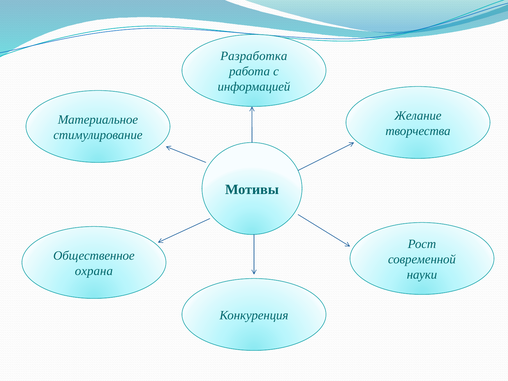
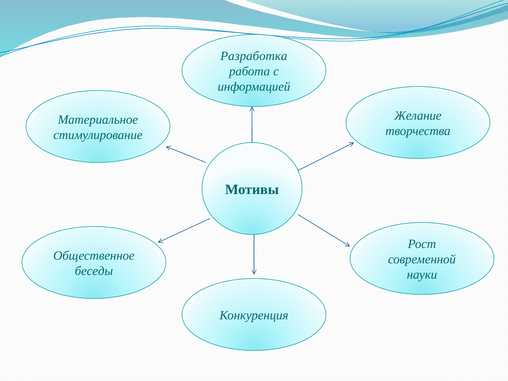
охрана: охрана -> беседы (94, 271)
